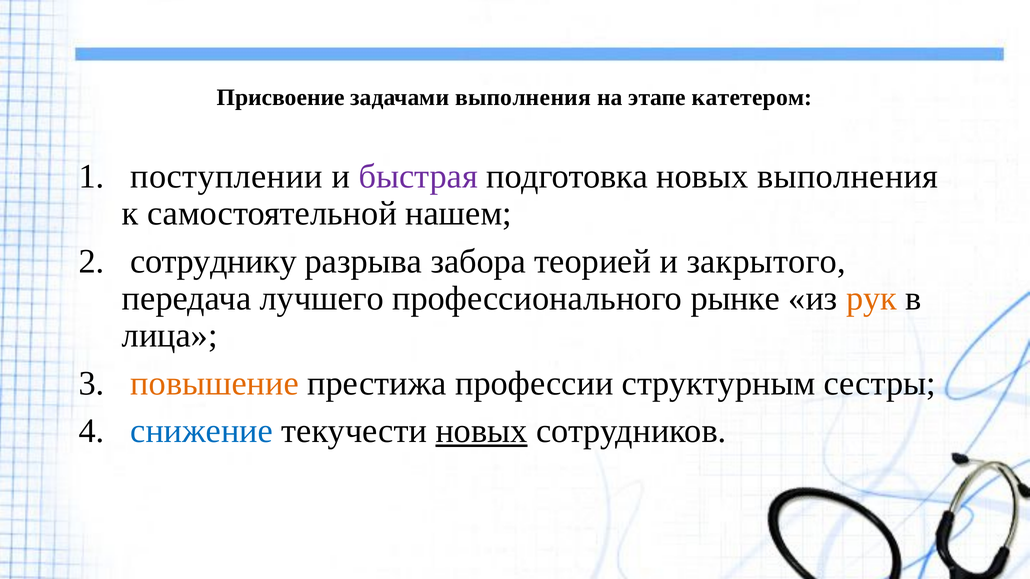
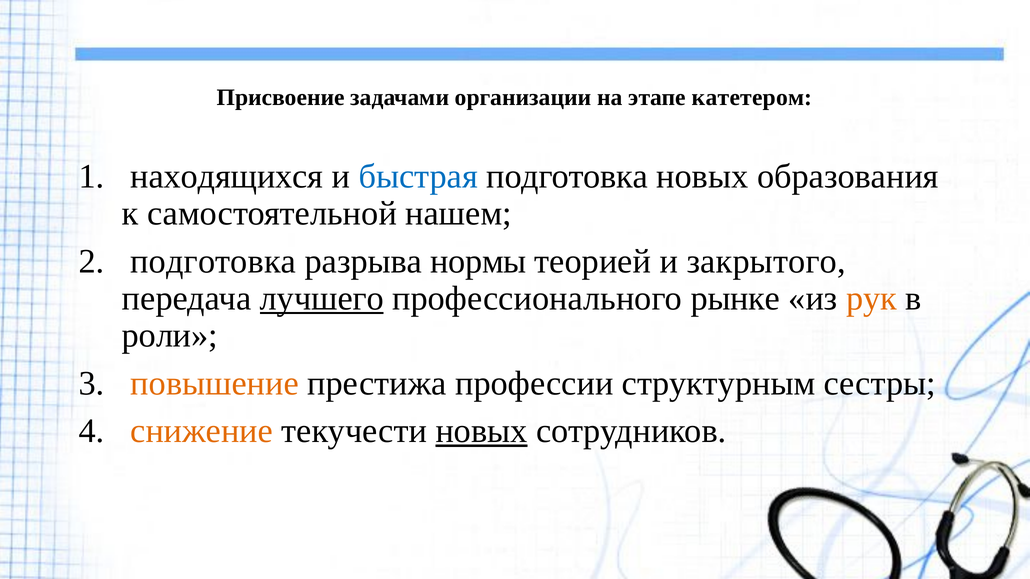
задачами выполнения: выполнения -> организации (523, 97)
поступлении: поступлении -> находящихся (227, 176)
быстрая colour: purple -> blue (418, 176)
новых выполнения: выполнения -> образования (848, 176)
сотруднику: сотруднику -> подготовка (213, 261)
забора: забора -> нормы (478, 261)
лучшего underline: none -> present (322, 298)
лица: лица -> роли (170, 336)
снижение colour: blue -> orange (202, 431)
